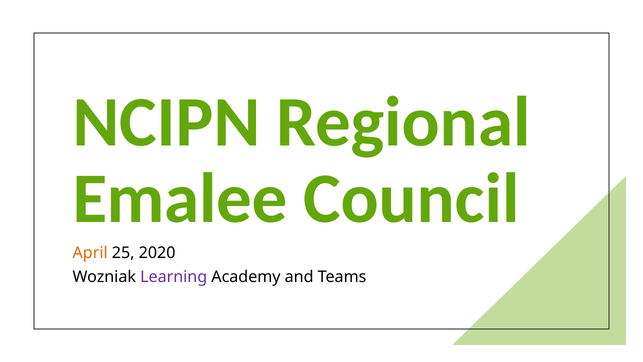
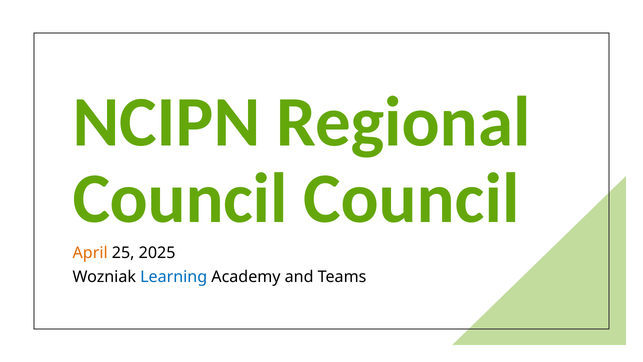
Emalee: Emalee -> Council (180, 199)
2020: 2020 -> 2025 (157, 253)
Learning colour: purple -> blue (174, 277)
